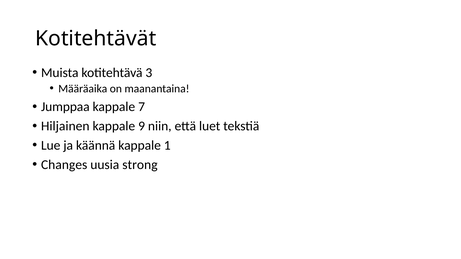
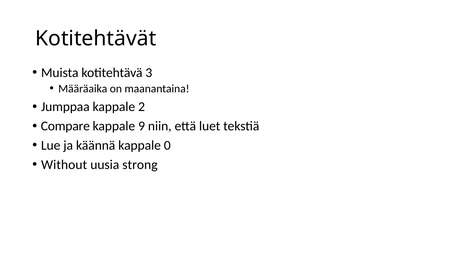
7: 7 -> 2 (142, 107)
Hiljainen: Hiljainen -> Compare (65, 126)
1: 1 -> 0 (167, 146)
Changes: Changes -> Without (64, 165)
